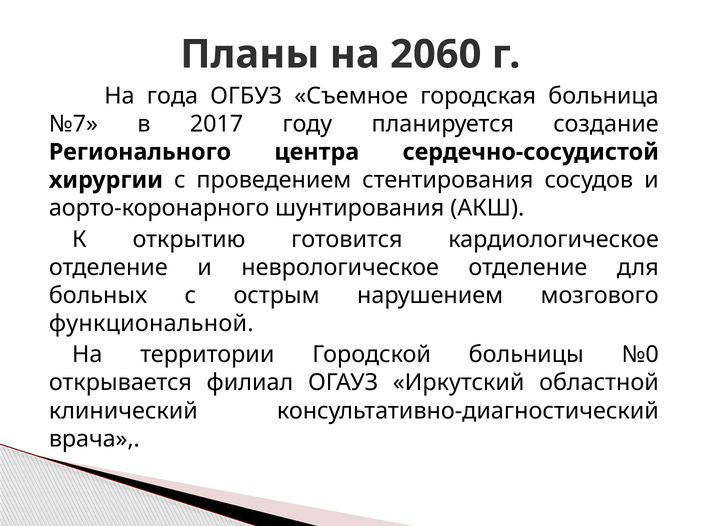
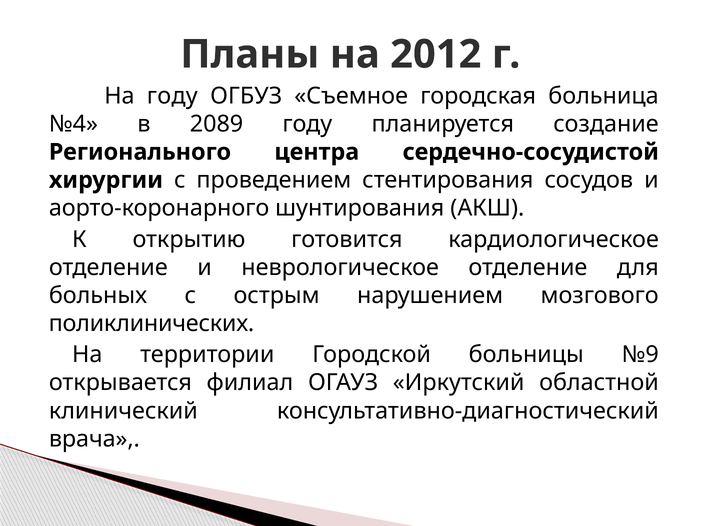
2060: 2060 -> 2012 (436, 54)
На года: года -> году (172, 96)
№7: №7 -> №4 (73, 124)
2017: 2017 -> 2089 (217, 124)
функциональной: функциональной -> поликлинических (151, 323)
№0: №0 -> №9 (640, 355)
